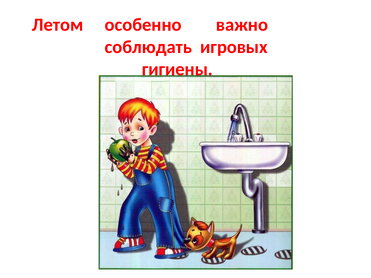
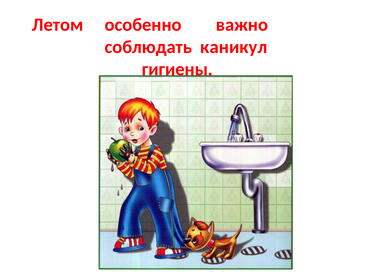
игровых: игровых -> каникул (234, 47)
